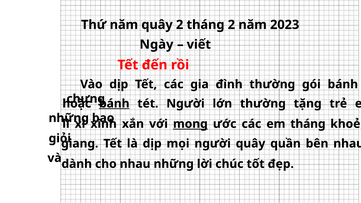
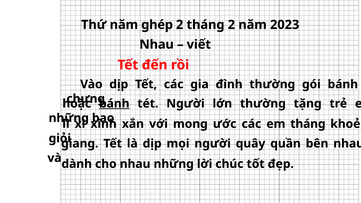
năm quây: quây -> ghép (157, 25)
Ngày: Ngày -> Nhau (157, 44)
mong underline: present -> none (190, 124)
